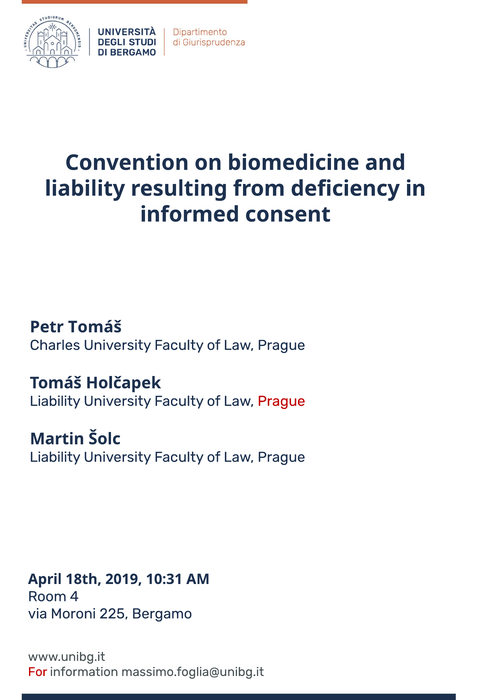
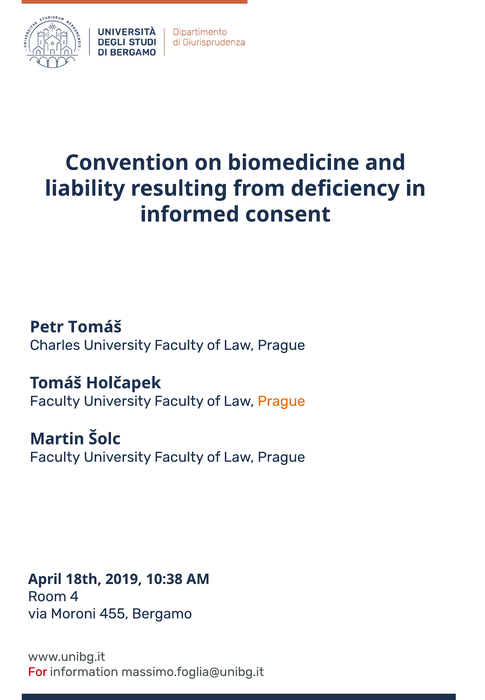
Liability: Liability -> Faculty (55, 401)
Prague colour: red -> orange (281, 401)
Liability: Liability -> Faculty (55, 457)
10:31: 10:31 -> 10:38 (164, 580)
225: 225 -> 455 (114, 614)
